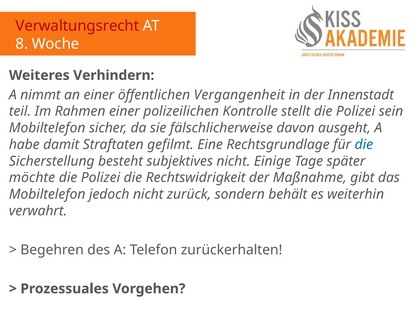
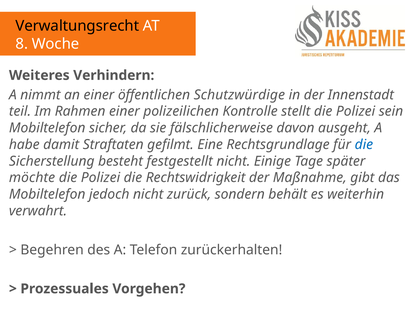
Verwaltungsrecht colour: red -> black (77, 26)
Vergangenheit: Vergangenheit -> Schutzwürdige (239, 95)
subjektives: subjektives -> festgestellt (180, 161)
